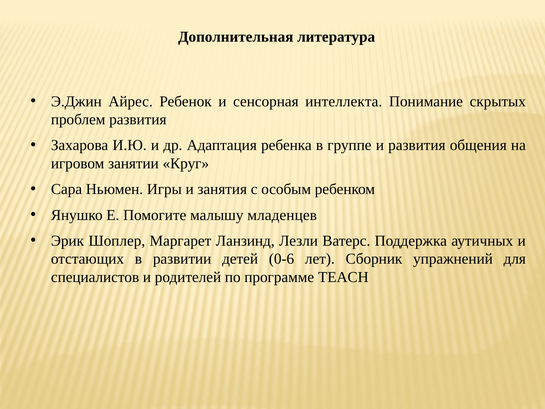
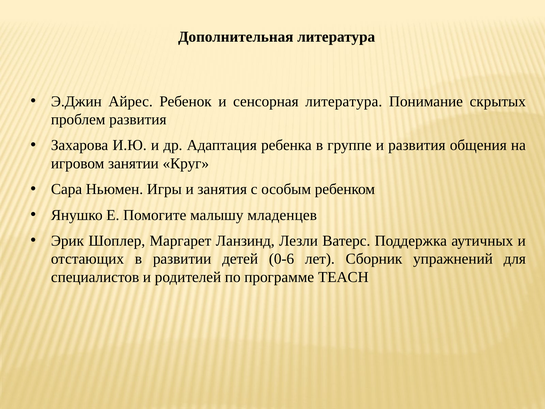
сенсорная интеллекта: интеллекта -> литература (344, 101)
